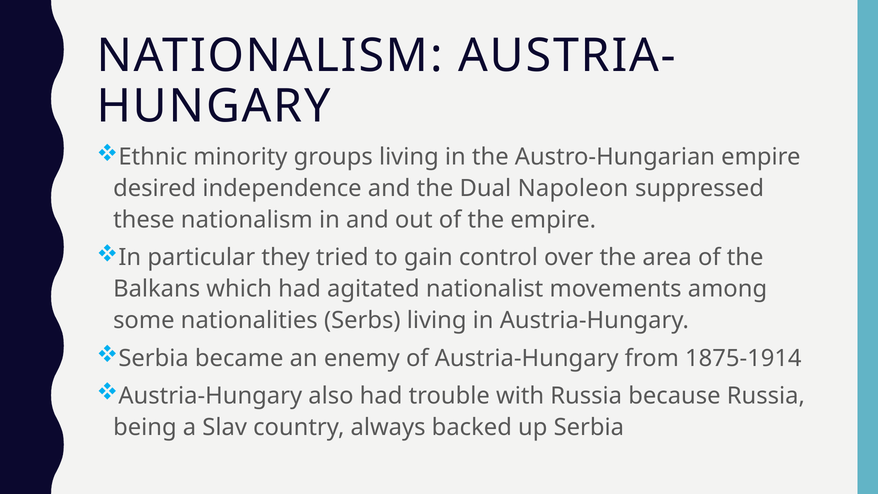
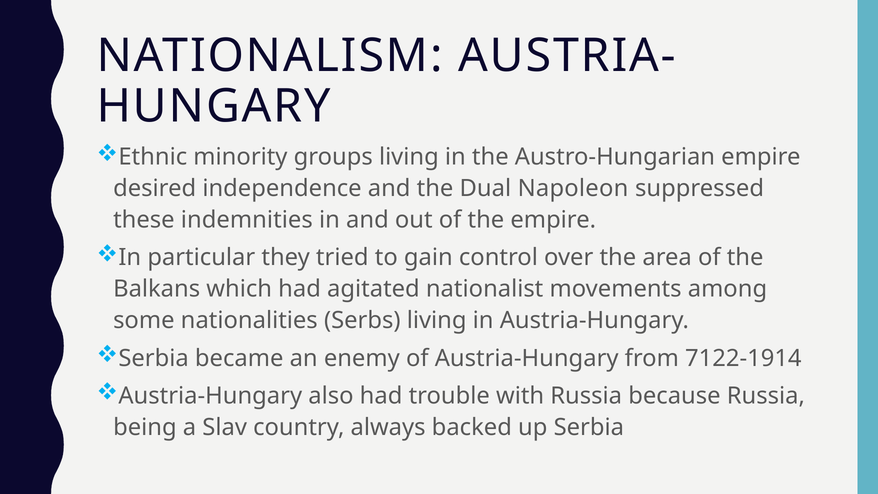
these nationalism: nationalism -> indemnities (247, 220)
1875-1914: 1875-1914 -> 7122-1914 (743, 358)
